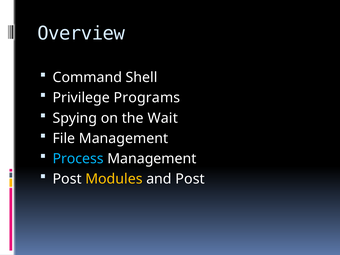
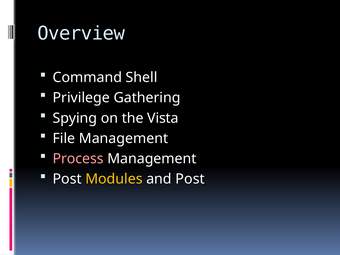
Programs: Programs -> Gathering (147, 98)
Wait: Wait -> Vista (163, 118)
Process colour: light blue -> pink (78, 159)
